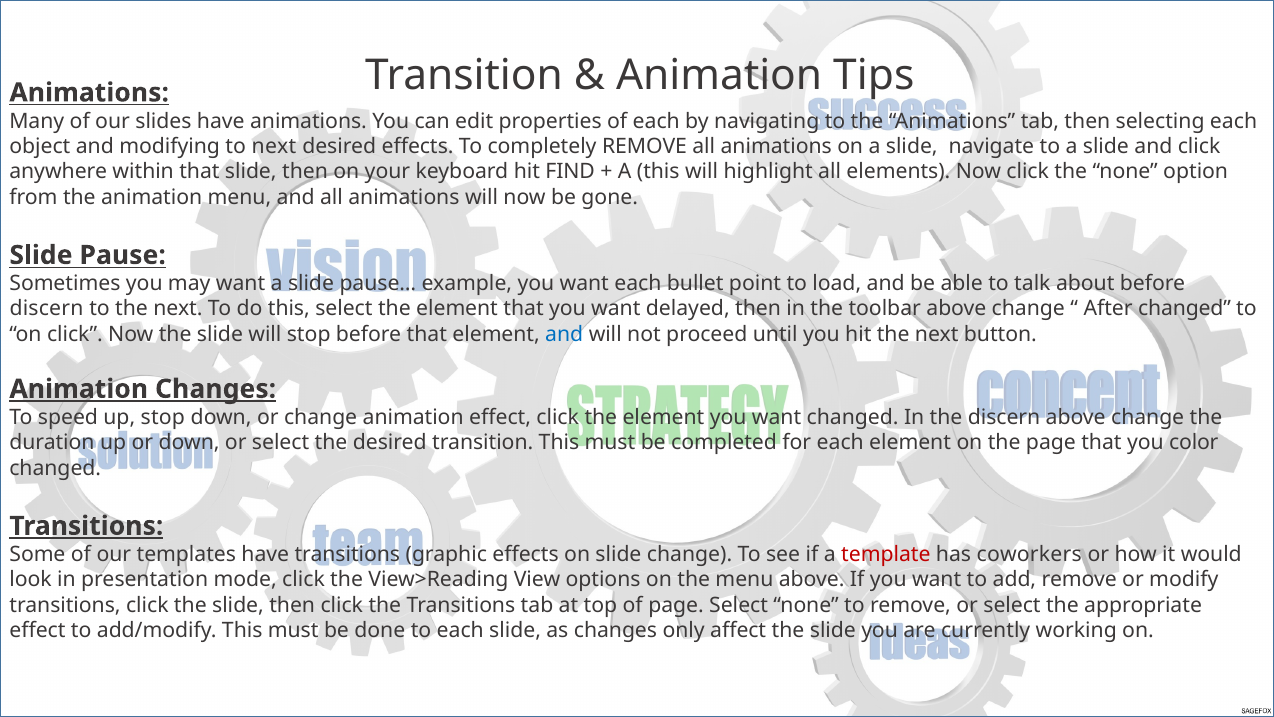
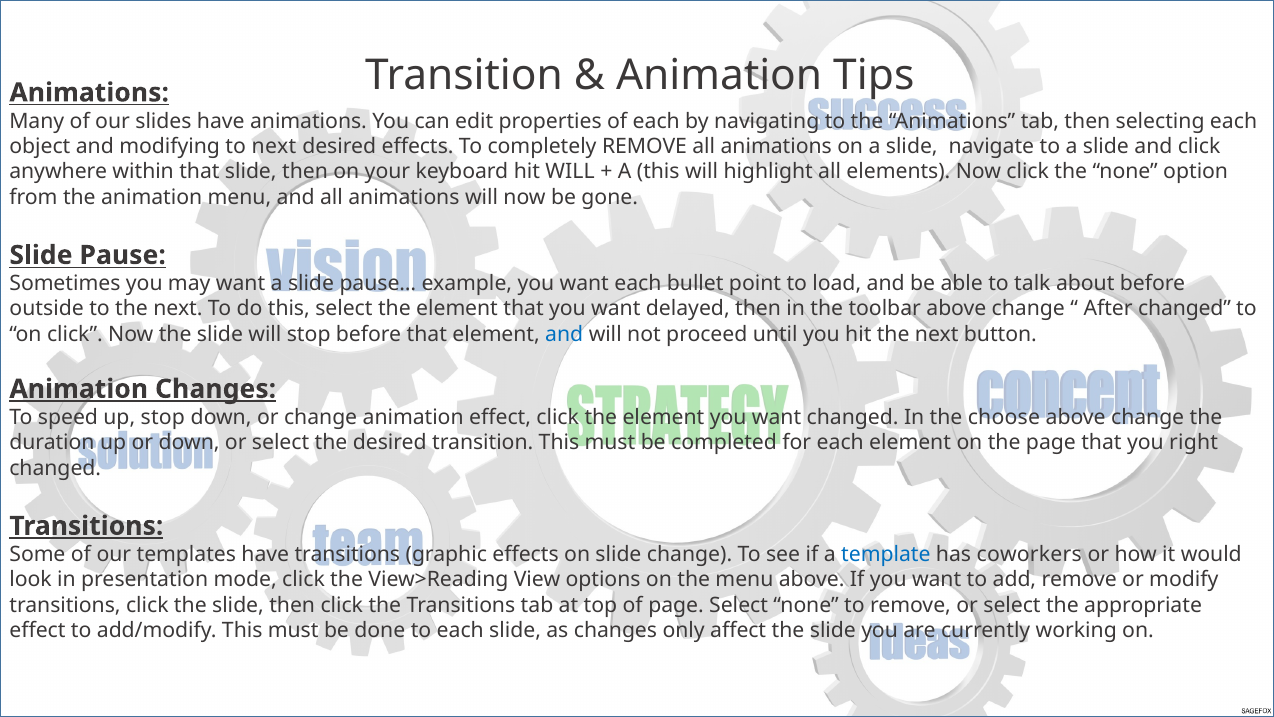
hit FIND: FIND -> WILL (570, 172)
discern: discern -> outside (47, 309)
the discern: discern -> choose (1004, 417)
color: color -> right (1194, 443)
template colour: red -> blue (886, 554)
